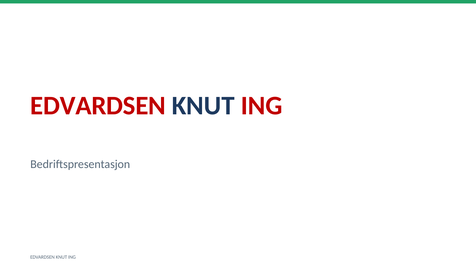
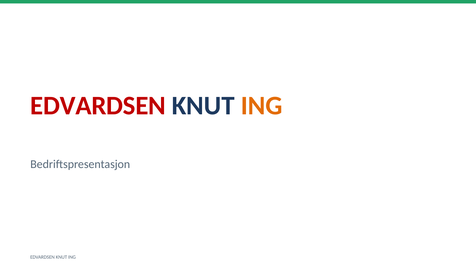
ING colour: red -> orange (262, 106)
